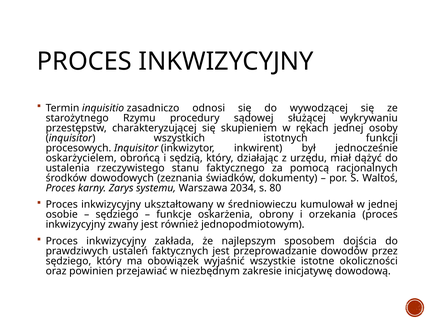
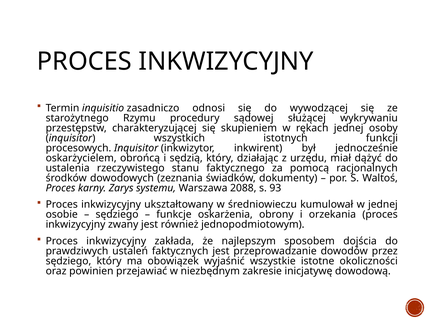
2034: 2034 -> 2088 (243, 188)
80: 80 -> 93 (275, 188)
